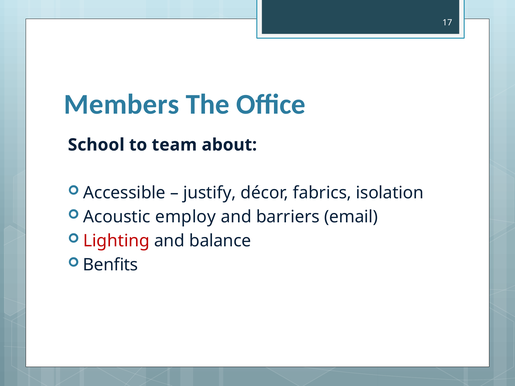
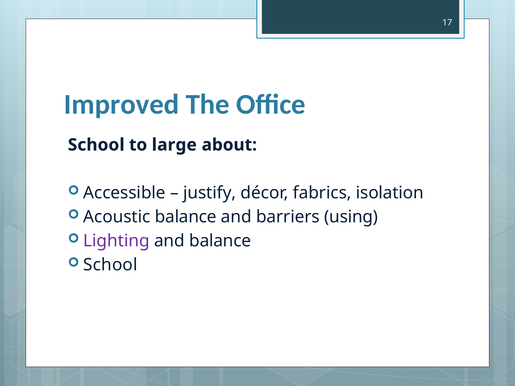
Members: Members -> Improved (122, 105)
team: team -> large (174, 145)
Acoustic employ: employ -> balance (186, 217)
email: email -> using (351, 217)
Lighting colour: red -> purple (116, 241)
Benfits: Benfits -> School (110, 265)
